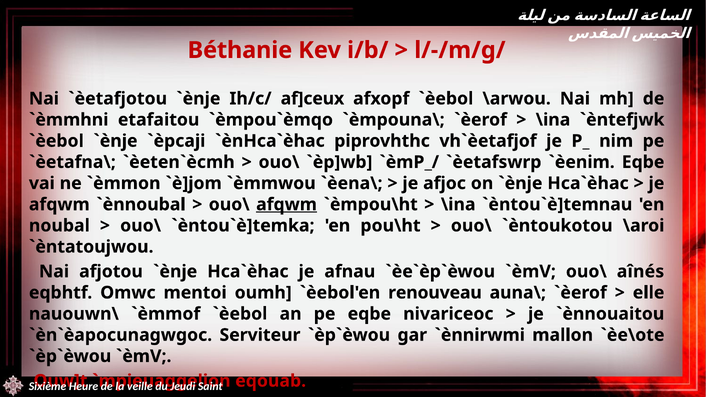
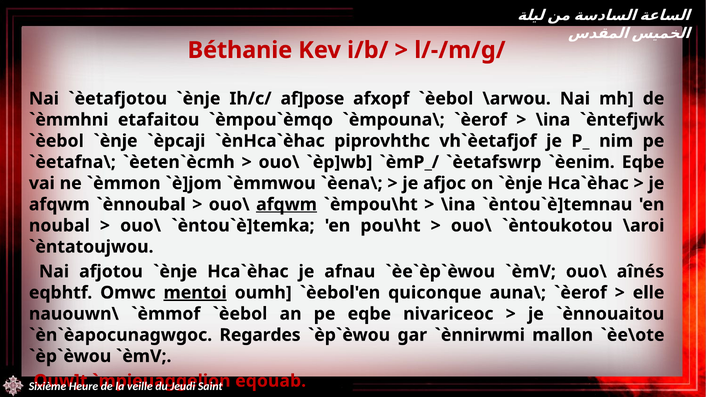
af]ceux: af]ceux -> af]pose (312, 99)
mentoi underline: none -> present (195, 293)
renouveau: renouveau -> quiconque (435, 293)
Serviteur: Serviteur -> Regardes (260, 335)
